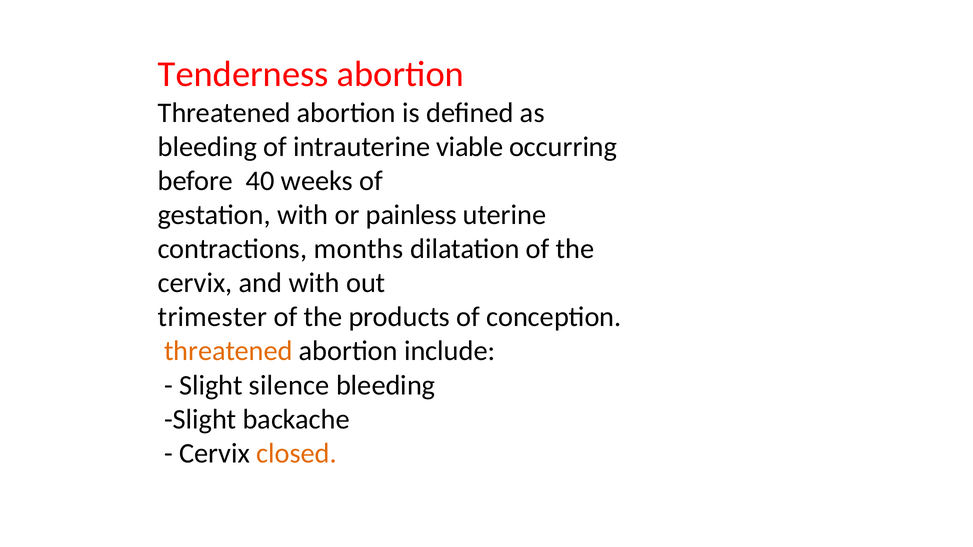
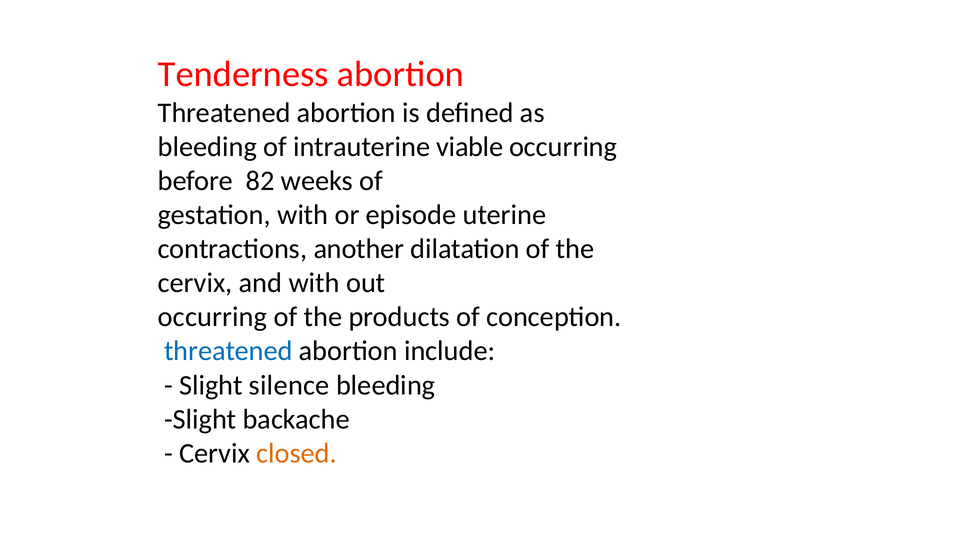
40: 40 -> 82 (260, 181)
painless: painless -> episode (411, 215)
months: months -> another (359, 249)
trimester: trimester -> occurring (213, 317)
threatened colour: orange -> blue (228, 351)
